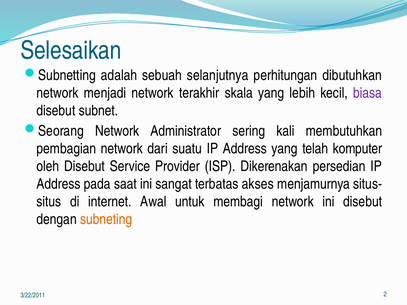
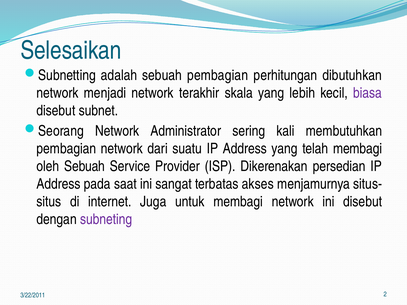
sebuah selanjutnya: selanjutnya -> pembagian (218, 75)
telah komputer: komputer -> membagi (358, 149)
oleh Disebut: Disebut -> Sebuah (85, 167)
Awal: Awal -> Juga (153, 202)
subneting colour: orange -> purple (106, 219)
